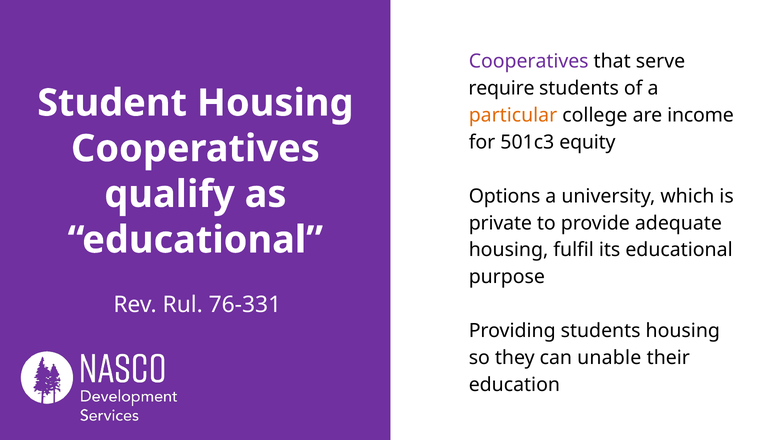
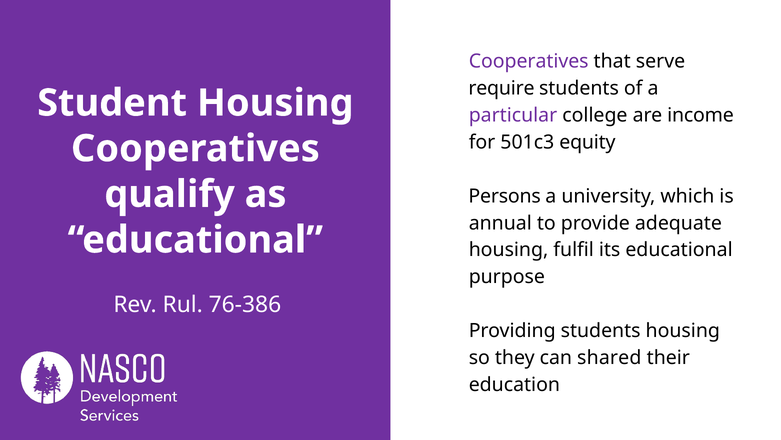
particular colour: orange -> purple (513, 115)
Options: Options -> Persons (505, 196)
private: private -> annual (500, 223)
76-331: 76-331 -> 76-386 (245, 304)
unable: unable -> shared (609, 357)
